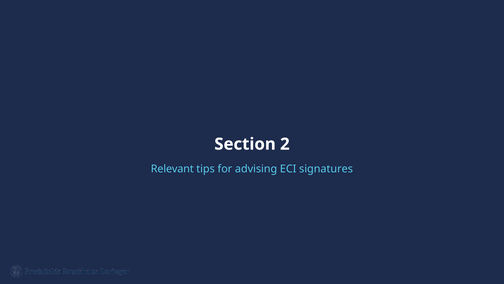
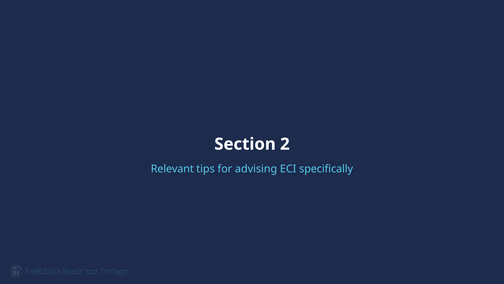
signatures: signatures -> specifically (326, 168)
